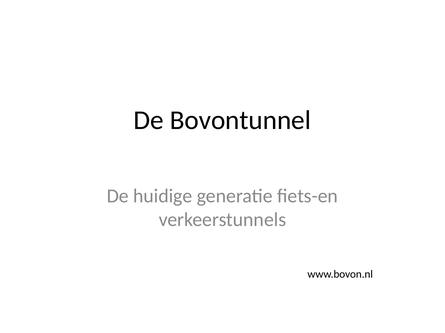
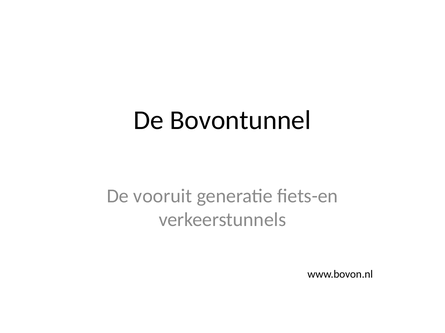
huidige: huidige -> vooruit (163, 196)
